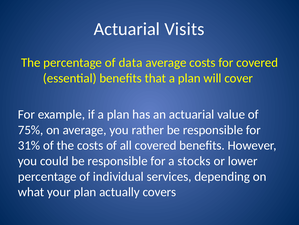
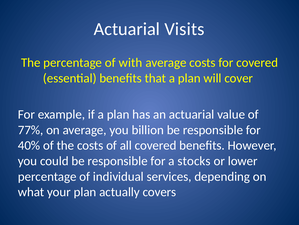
data: data -> with (131, 62)
75%: 75% -> 77% (31, 130)
rather: rather -> billion (148, 130)
31%: 31% -> 40% (29, 145)
